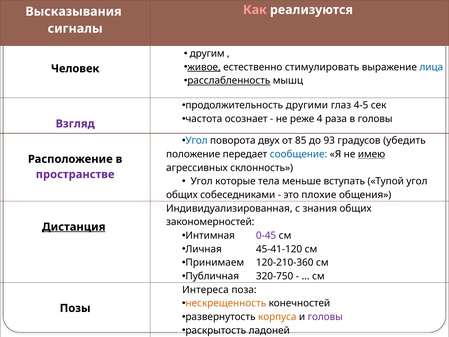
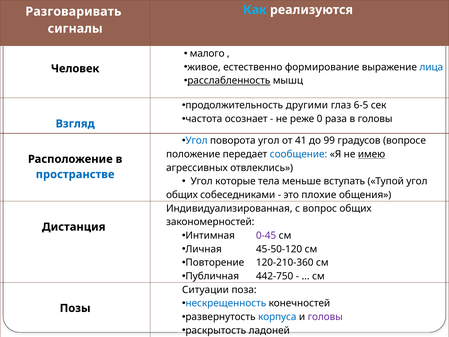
Как colour: pink -> light blue (255, 10)
Высказывания: Высказывания -> Разговаривать (73, 12)
другим: другим -> малого (207, 53)
живое underline: present -> none (204, 67)
стимулировать: стимулировать -> формирование (322, 67)
4-5: 4-5 -> 6-5 (361, 105)
4: 4 -> 0 (320, 119)
Взгляд colour: purple -> blue (75, 124)
поворота двух: двух -> угол (269, 141)
85: 85 -> 41 (301, 141)
93: 93 -> 99 (329, 141)
убедить: убедить -> вопросе (405, 141)
склонность: склонность -> отвлеклись (262, 168)
пространстве colour: purple -> blue (75, 174)
знания: знания -> вопрос (320, 208)
Дистанция underline: present -> none (74, 227)
45-41-120: 45-41-120 -> 45-50-120 (279, 249)
Принимаем: Принимаем -> Повторение (215, 262)
320-750: 320-750 -> 442-750 (275, 276)
Интереса: Интереса -> Ситуации (205, 290)
нескрещенность colour: orange -> blue (226, 303)
корпуса colour: orange -> blue (277, 317)
